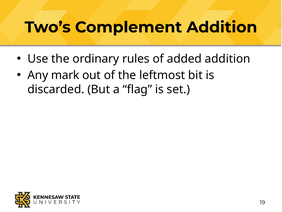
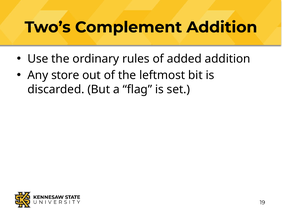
mark: mark -> store (65, 75)
